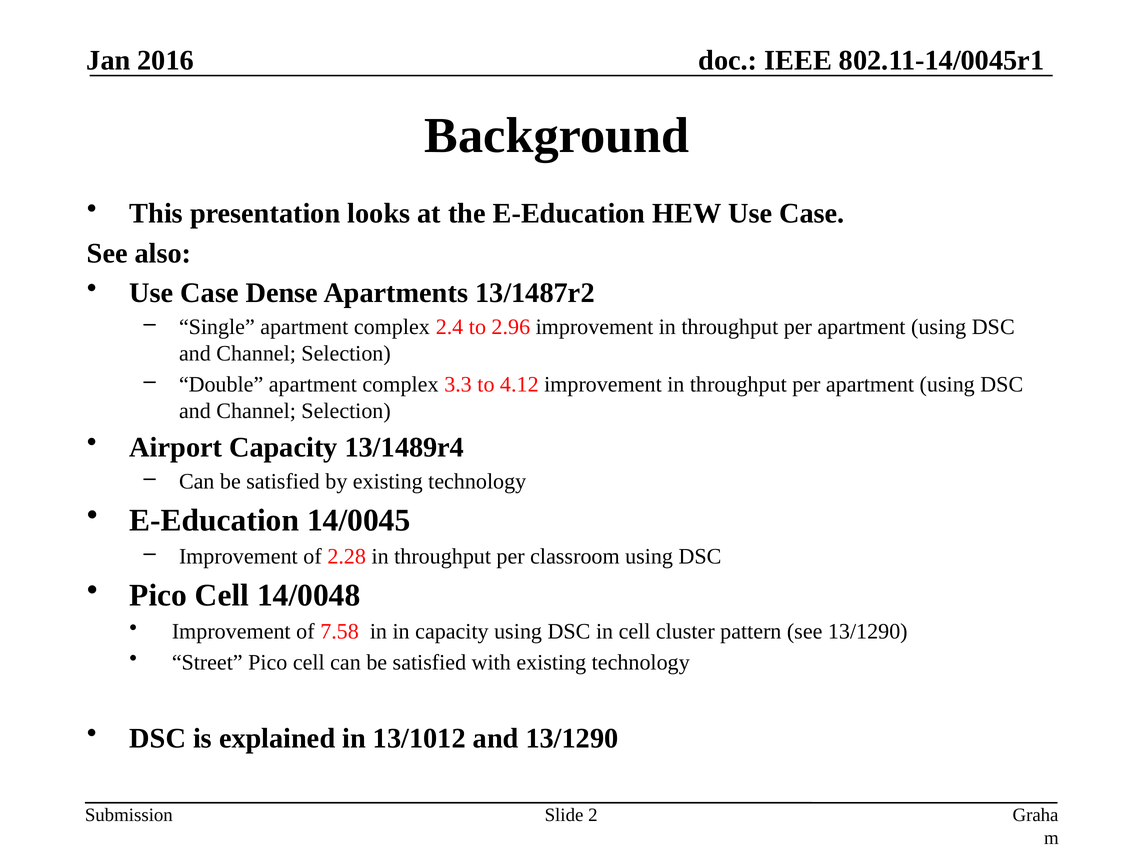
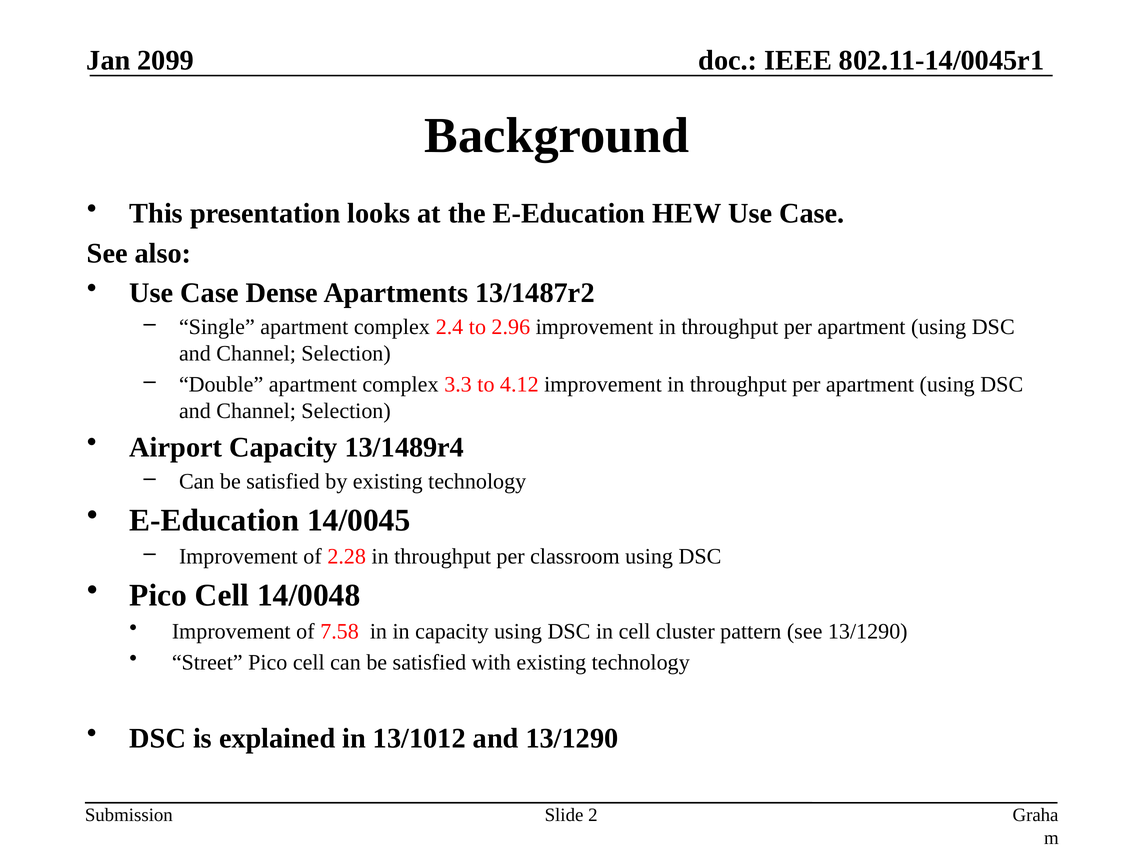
2016: 2016 -> 2099 (166, 60)
